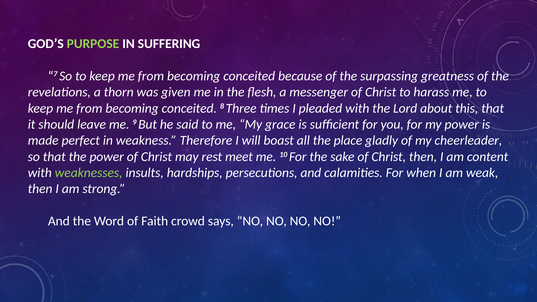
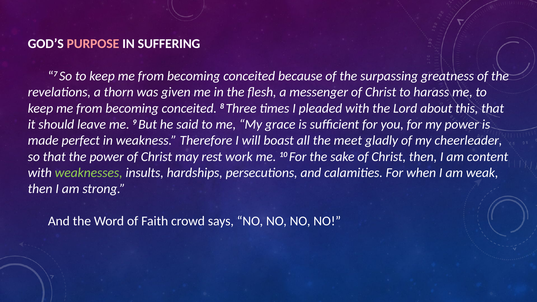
PURPOSE colour: light green -> pink (93, 44)
place: place -> meet (348, 141)
meet: meet -> work (239, 157)
